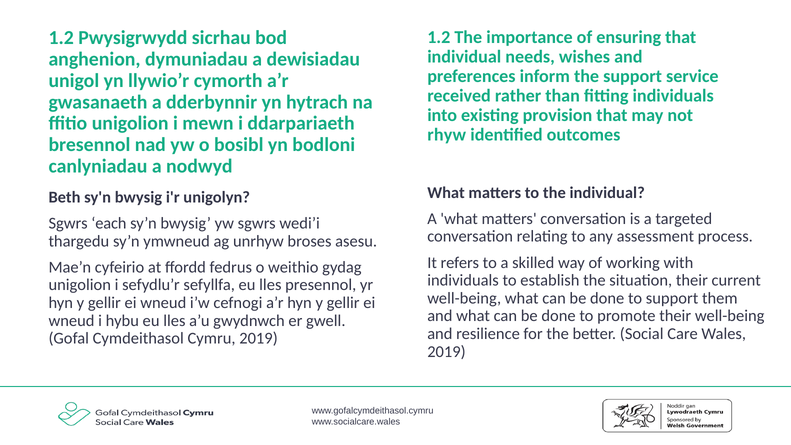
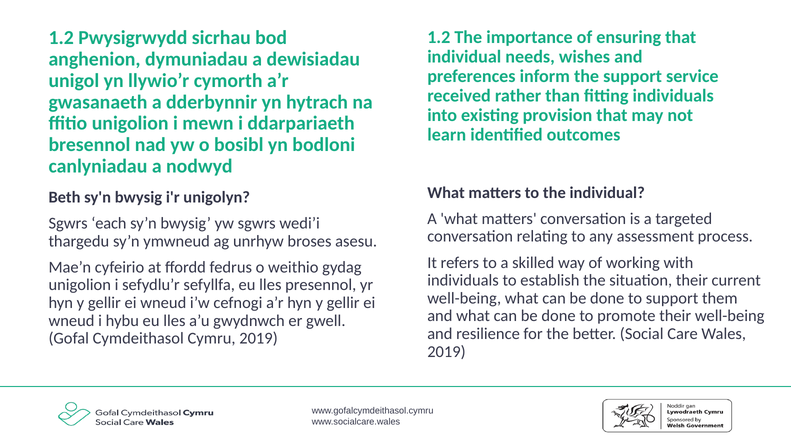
rhyw: rhyw -> learn (447, 135)
